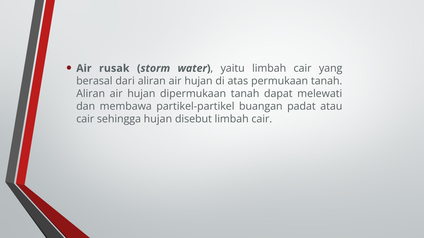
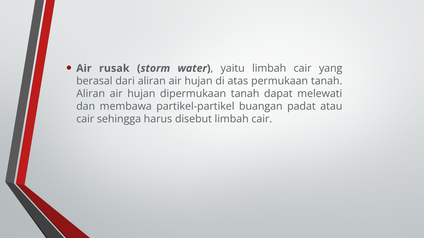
sehingga hujan: hujan -> harus (158, 119)
